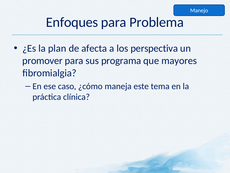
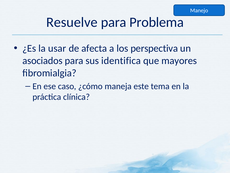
Enfoques: Enfoques -> Resuelve (72, 22)
plan: plan -> usar (57, 48)
promover: promover -> asociados (42, 61)
programa: programa -> identifica (121, 61)
